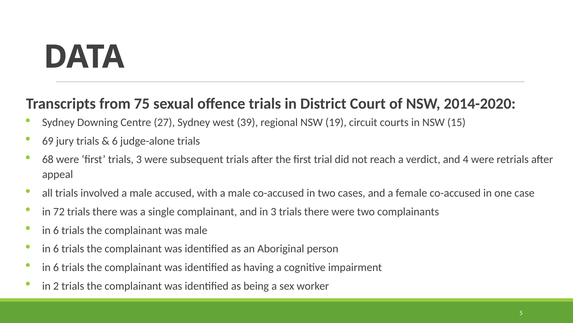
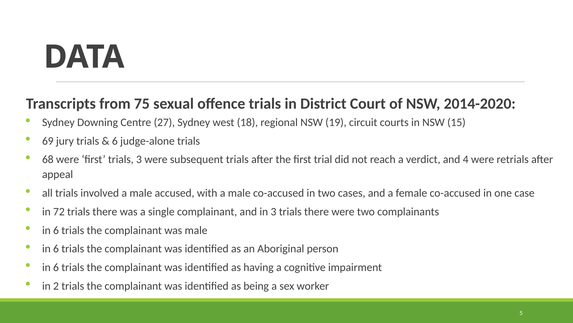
39: 39 -> 18 (247, 122)
